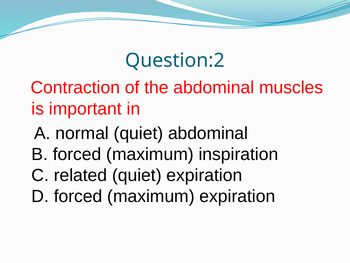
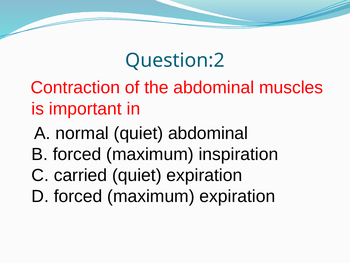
related: related -> carried (80, 175)
